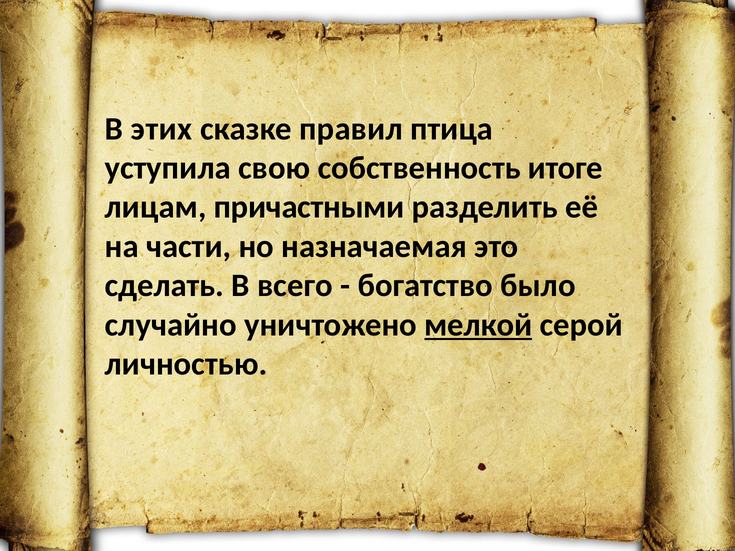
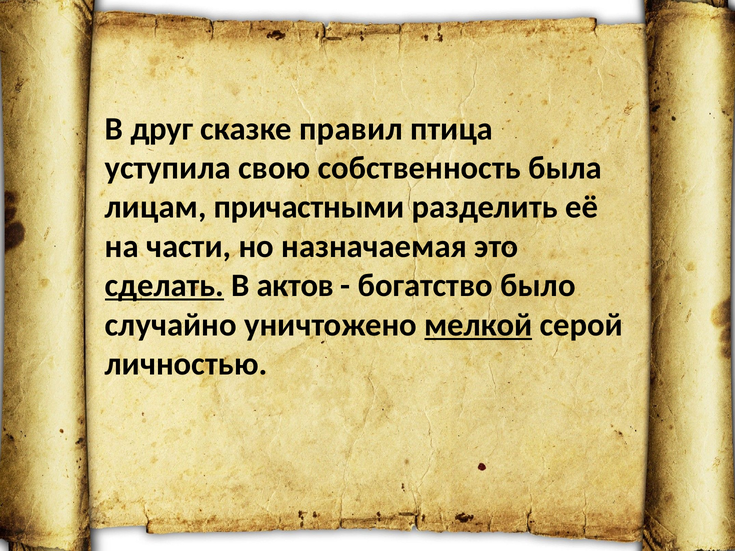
этих: этих -> друг (162, 129)
итоге: итоге -> была (565, 168)
сделать underline: none -> present (164, 286)
всего: всего -> актов (295, 286)
